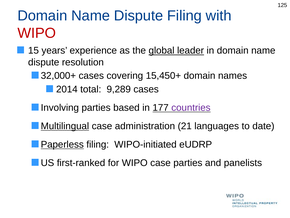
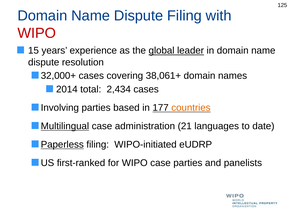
15,450+: 15,450+ -> 38,061+ (163, 76)
9,289: 9,289 -> 2,434 (119, 89)
countries colour: purple -> orange (191, 107)
